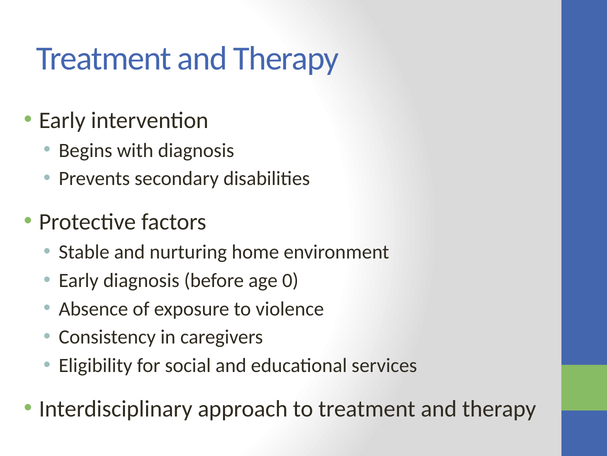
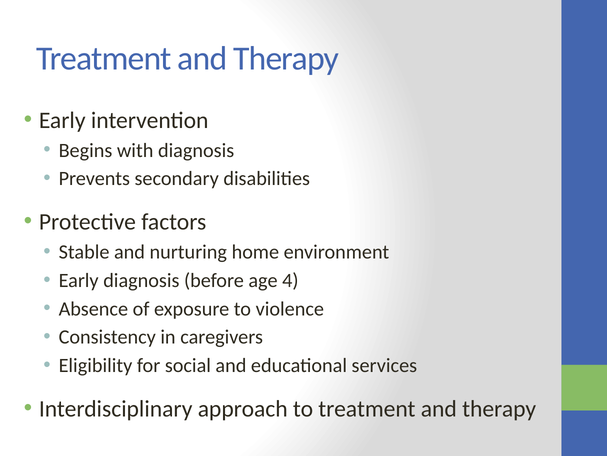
0: 0 -> 4 (290, 280)
